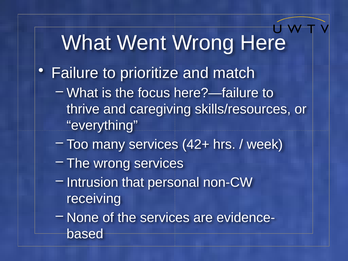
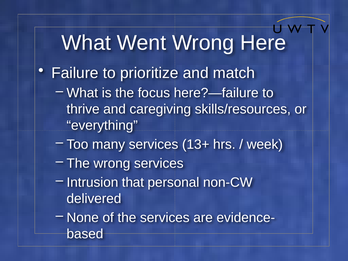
42+: 42+ -> 13+ (196, 144)
receiving: receiving -> delivered (94, 199)
